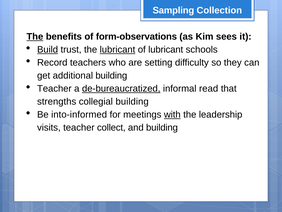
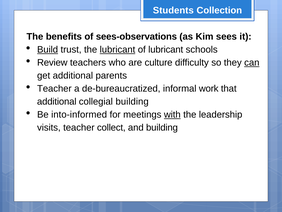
Sampling: Sampling -> Students (173, 10)
The underline: present -> none (35, 37)
form-observations: form-observations -> sees-observations (136, 37)
Record: Record -> Review (52, 62)
setting: setting -> culture (159, 62)
can underline: none -> present (252, 62)
additional building: building -> parents (111, 75)
de-bureaucratized underline: present -> none (121, 88)
read: read -> work (209, 88)
strengths: strengths -> additional (57, 101)
